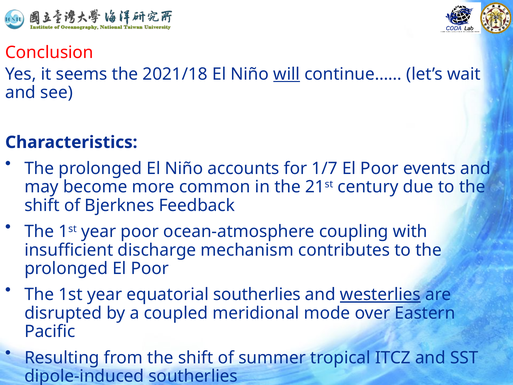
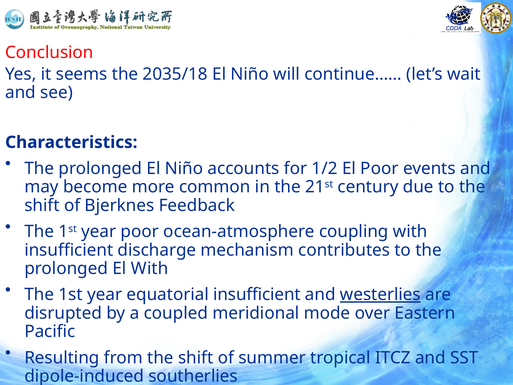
2021/18: 2021/18 -> 2035/18 (175, 74)
will underline: present -> none (287, 74)
1/7: 1/7 -> 1/2 (325, 168)
prolonged El Poor: Poor -> With (150, 268)
equatorial southerlies: southerlies -> insufficient (257, 294)
